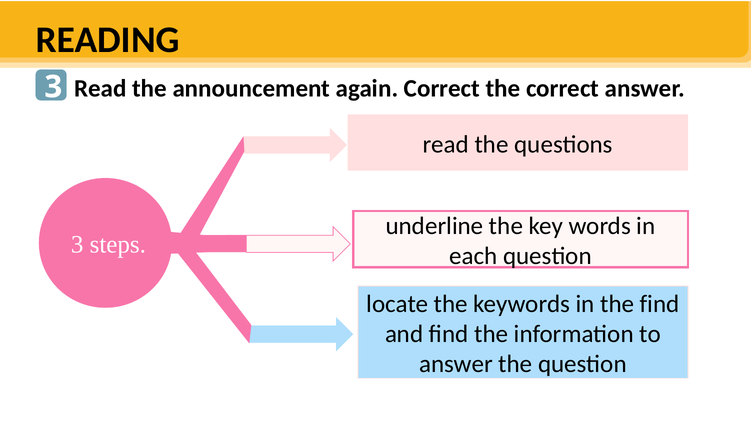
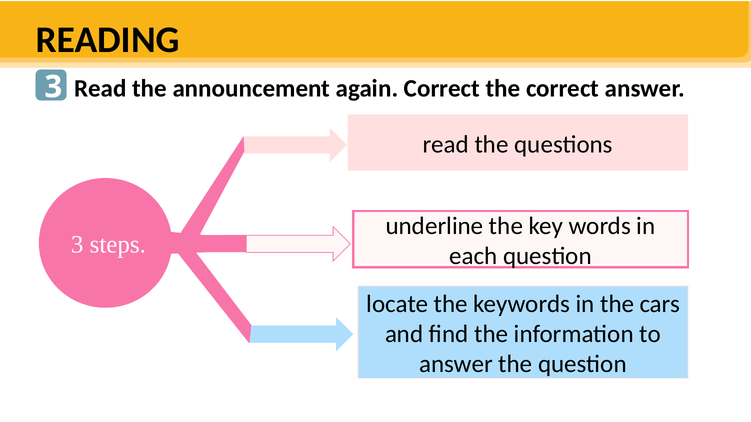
the find: find -> cars (660, 304)
